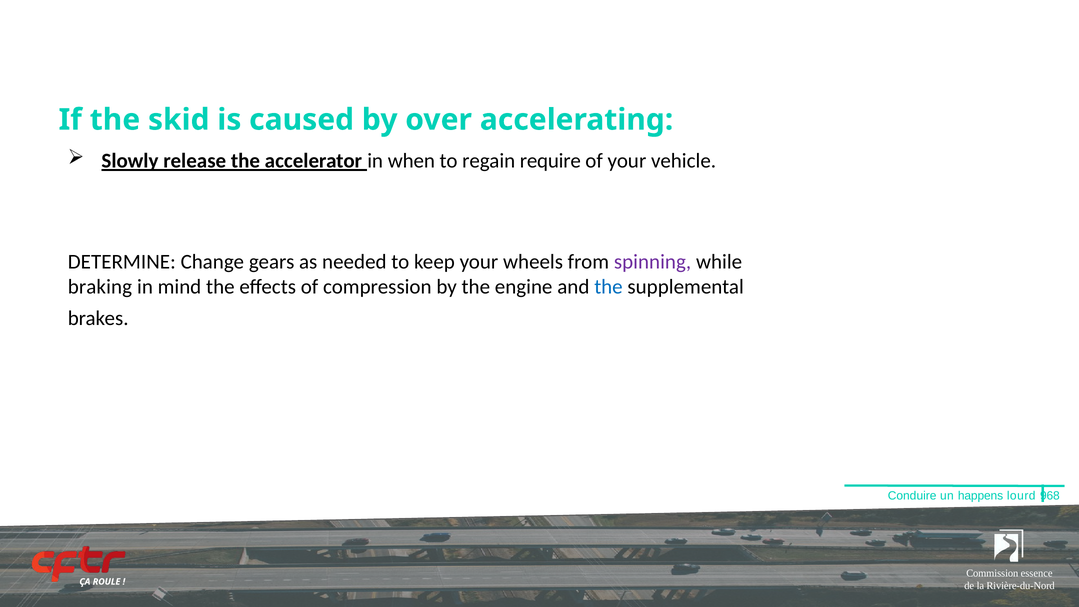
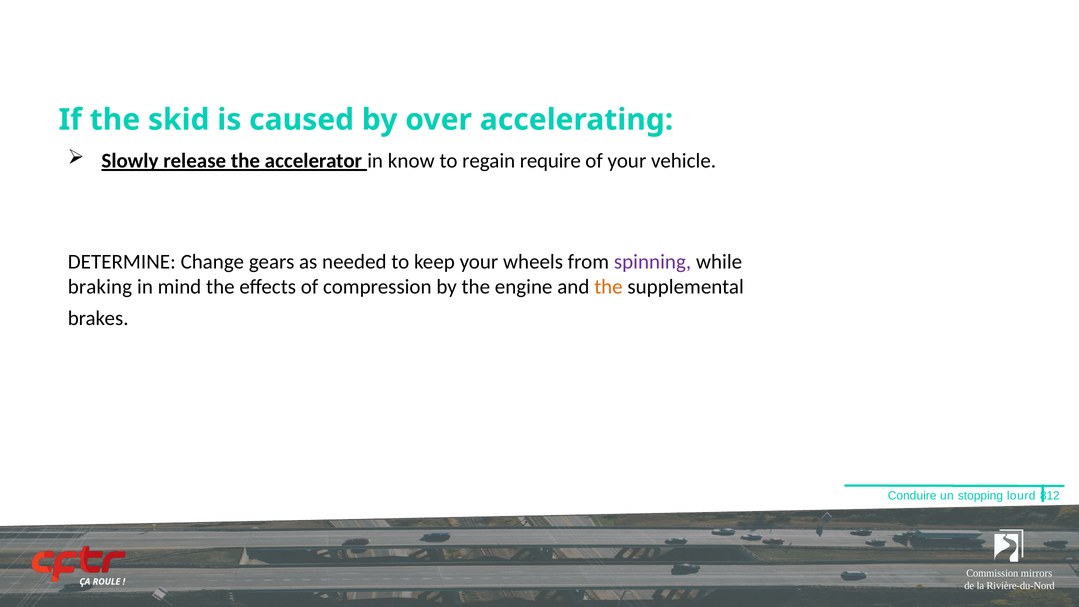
when: when -> know (411, 161)
the colour: blue -> orange (608, 287)
happens: happens -> stopping (980, 496)
968: 968 -> 812 (1050, 496)
essence: essence -> mirrors (1037, 573)
